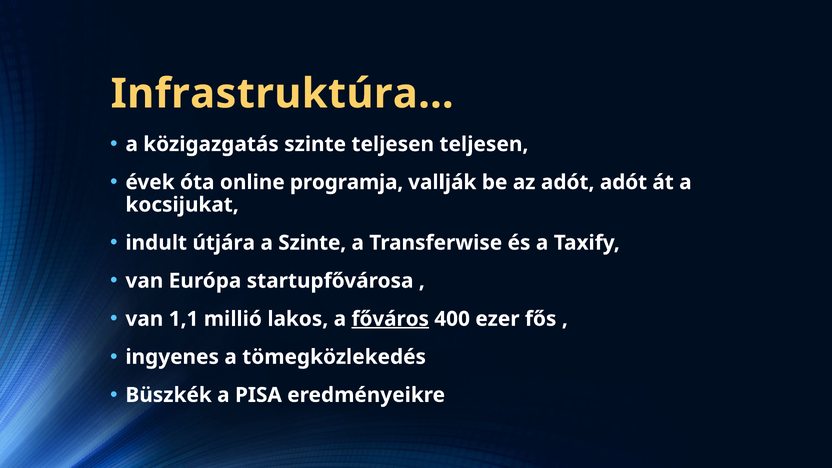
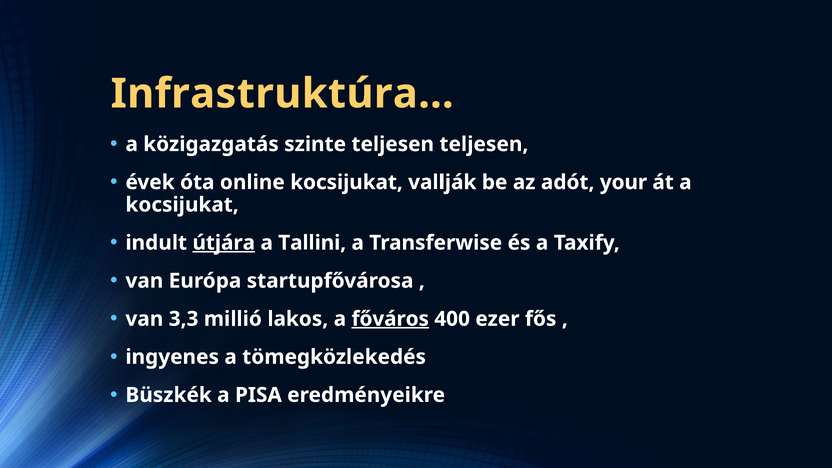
online programja: programja -> kocsijukat (346, 182)
adót adót: adót -> your (623, 182)
útjára underline: none -> present (224, 243)
a Szinte: Szinte -> Tallini (312, 243)
1,1: 1,1 -> 3,3 (184, 319)
